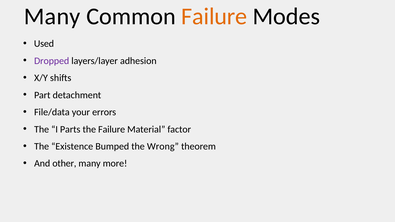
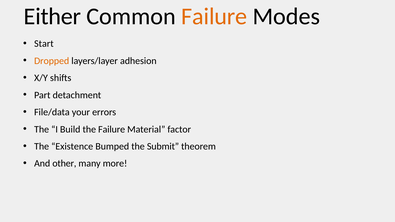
Many: Many -> Either (52, 16)
Used: Used -> Start (44, 44)
Dropped colour: purple -> orange (52, 61)
Parts: Parts -> Build (70, 129)
Wrong: Wrong -> Submit (163, 146)
